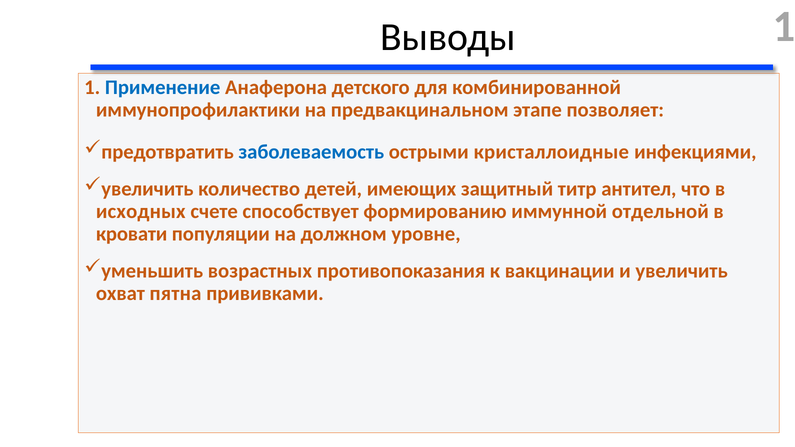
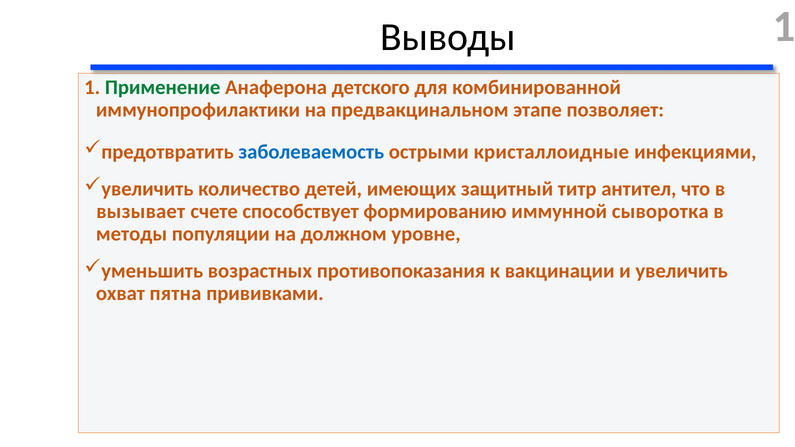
Применение colour: blue -> green (163, 87)
исходных: исходных -> вызывает (141, 212)
отдельной: отдельной -> сыворотка (660, 212)
кровати: кровати -> методы (132, 234)
